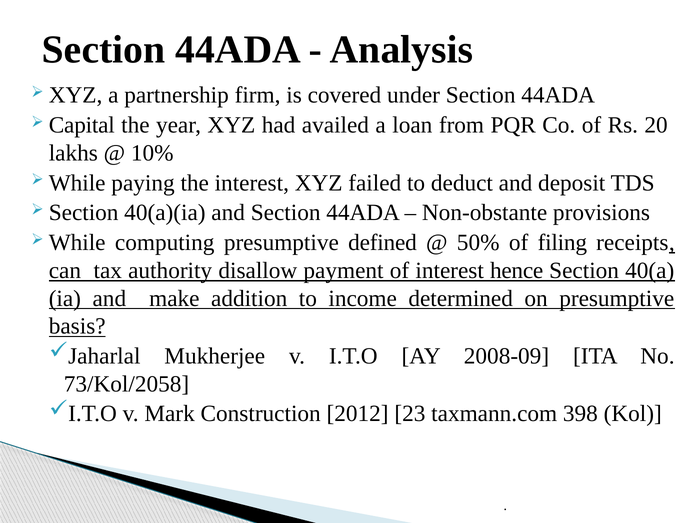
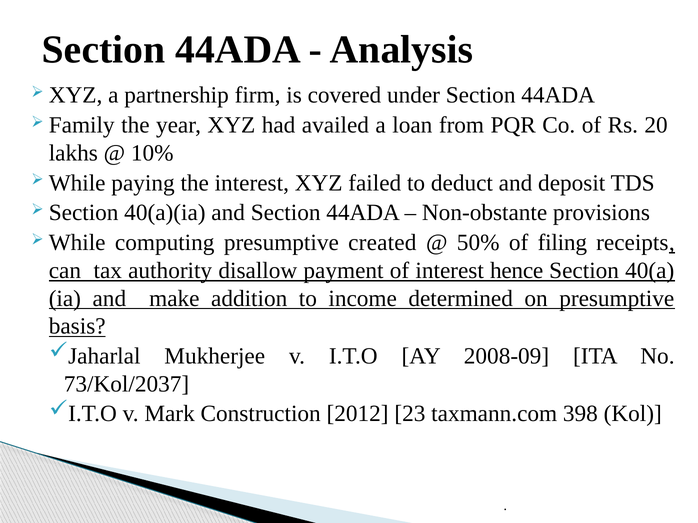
Capital: Capital -> Family (82, 125)
defined: defined -> created (382, 243)
73/Kol/2058: 73/Kol/2058 -> 73/Kol/2037 (127, 384)
